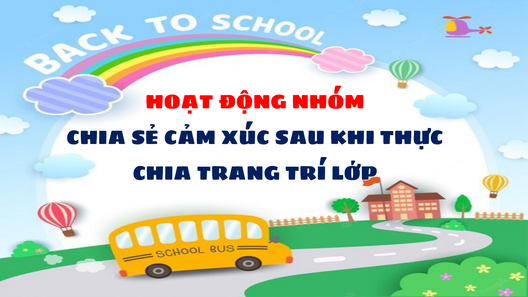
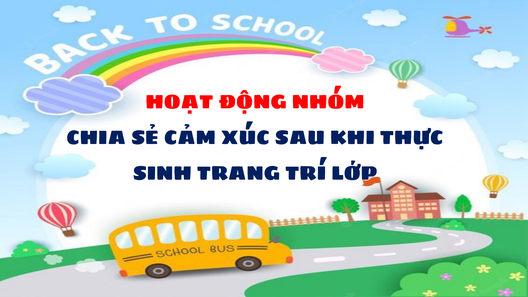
CHIA: CHIA -> SINH (162, 173)
